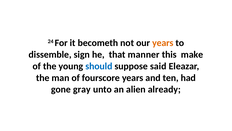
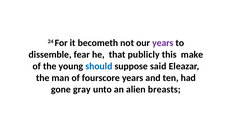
years colour: orange -> purple (163, 43)
sign: sign -> fear (82, 54)
manner: manner -> publicly (144, 54)
already: already -> breasts (164, 89)
